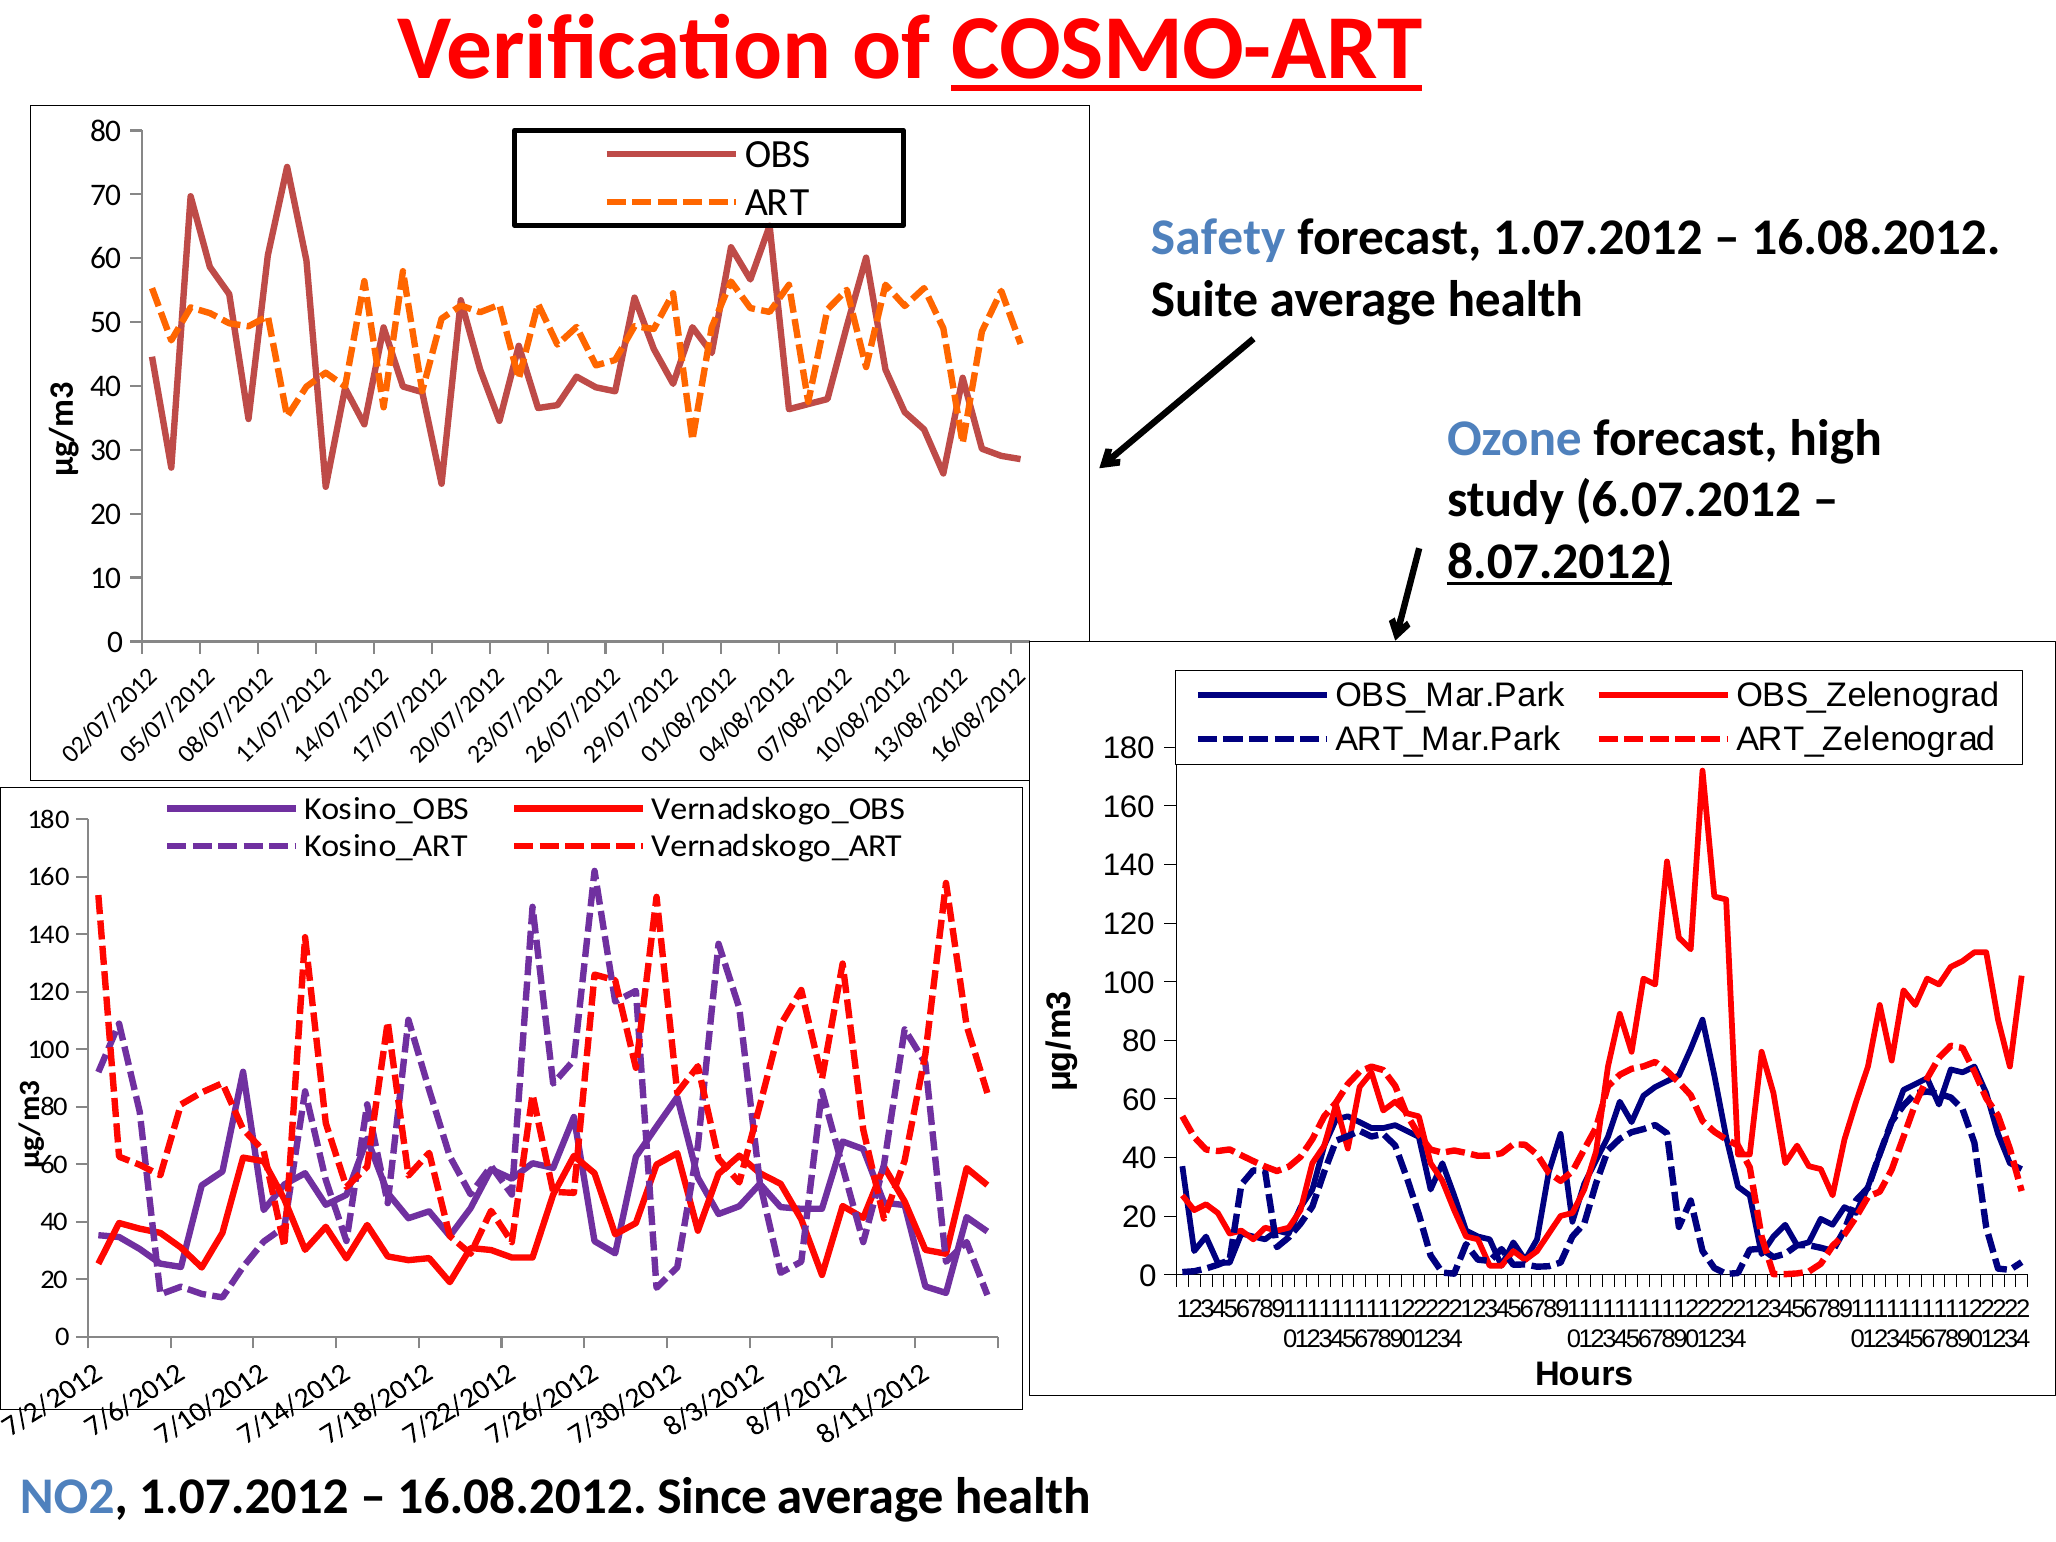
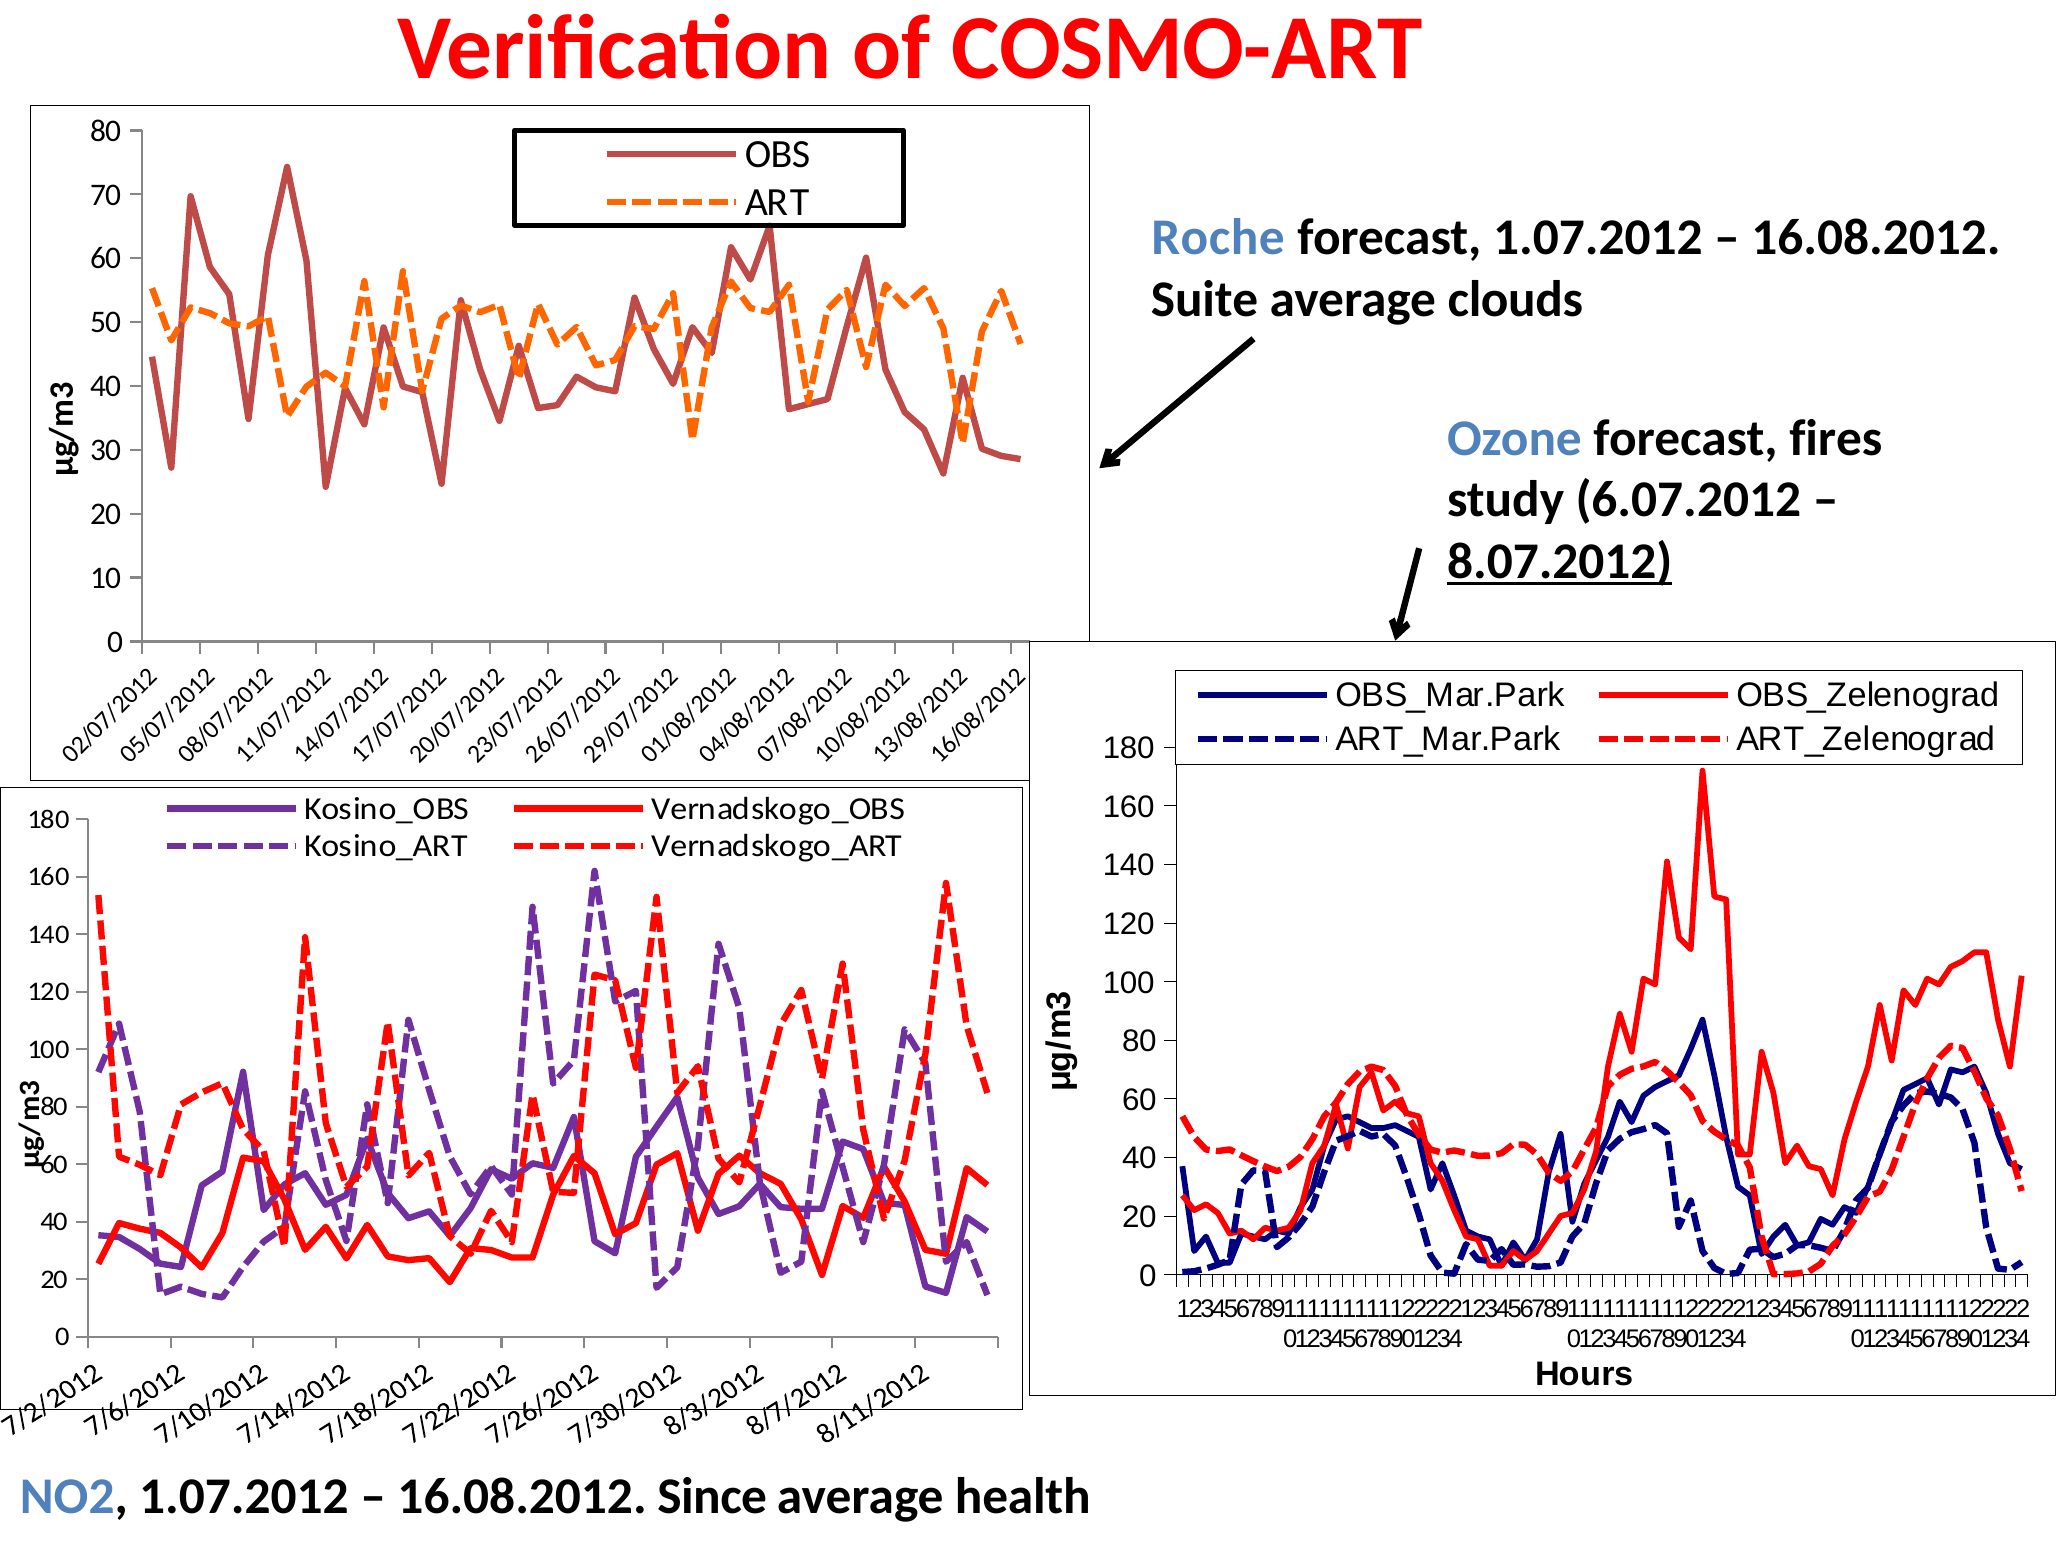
COSMO-ART underline: present -> none (1187, 49)
Safety: Safety -> Roche (1218, 238)
health: health -> clouds (1515, 300)
high: high -> fires (1836, 438)
